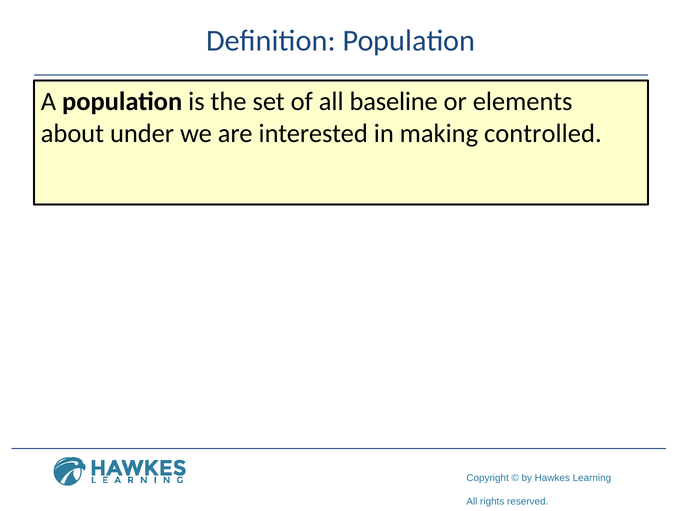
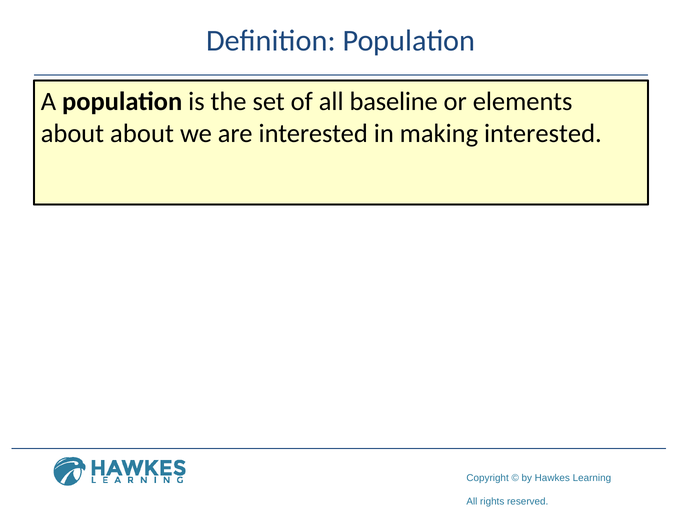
about under: under -> about (142, 134)
making controlled: controlled -> interested (543, 134)
